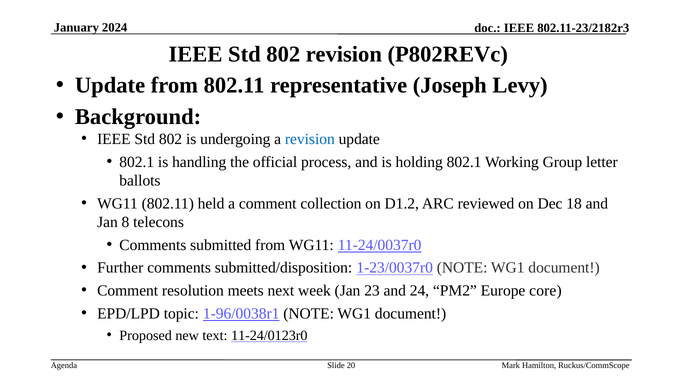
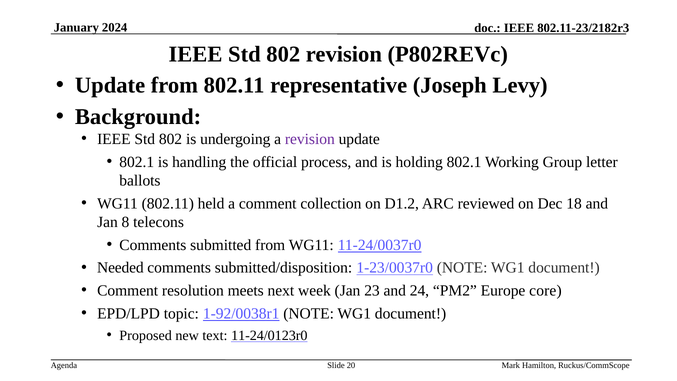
revision colour: blue -> purple (310, 139)
Further: Further -> Needed (120, 268)
1-96/0038r1: 1-96/0038r1 -> 1-92/0038r1 (241, 313)
